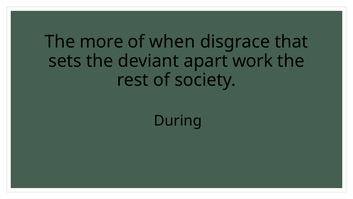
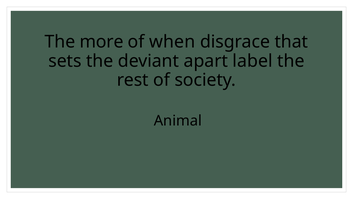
work: work -> label (253, 61)
During: During -> Animal (178, 121)
